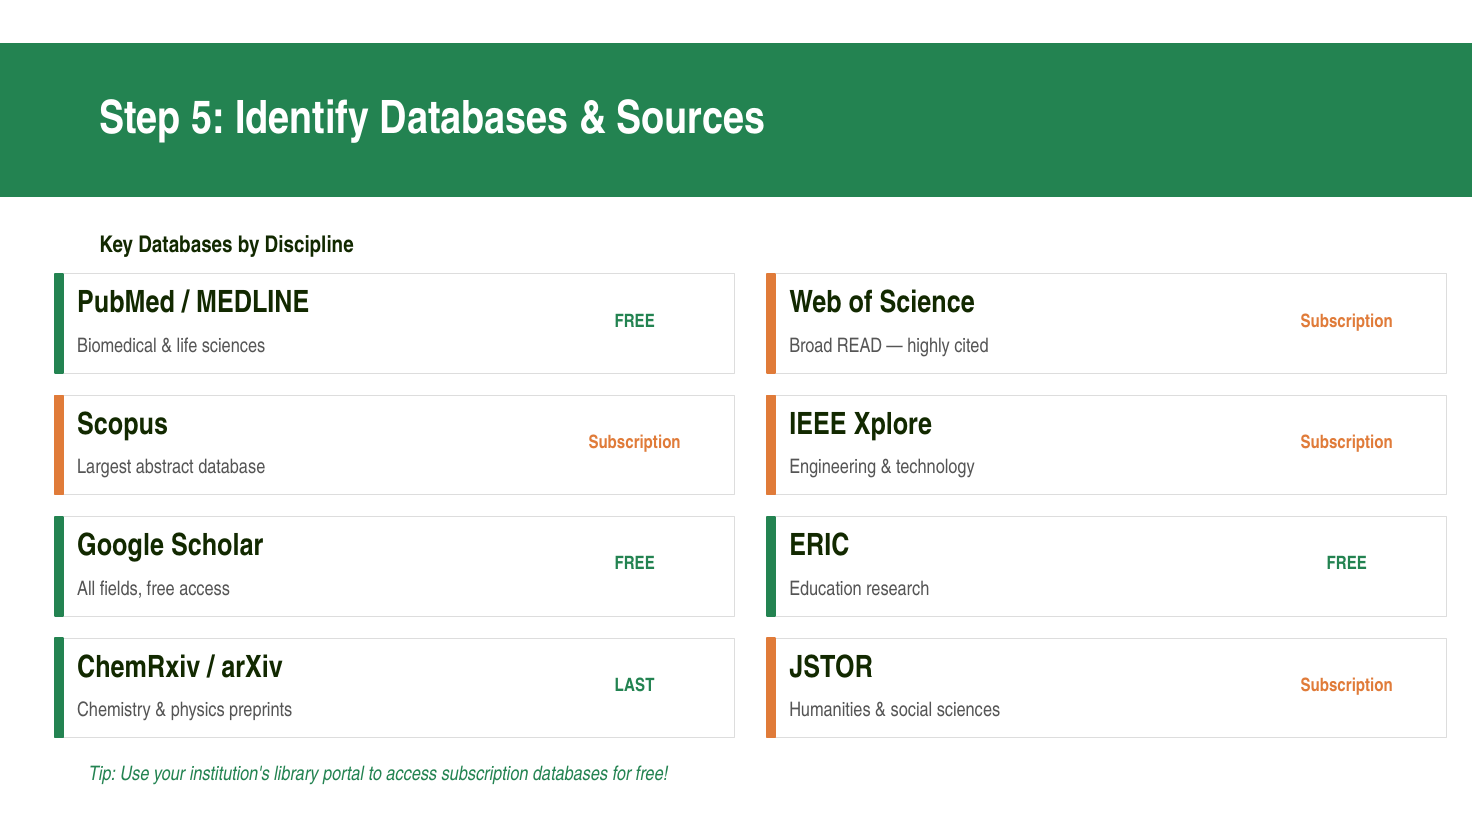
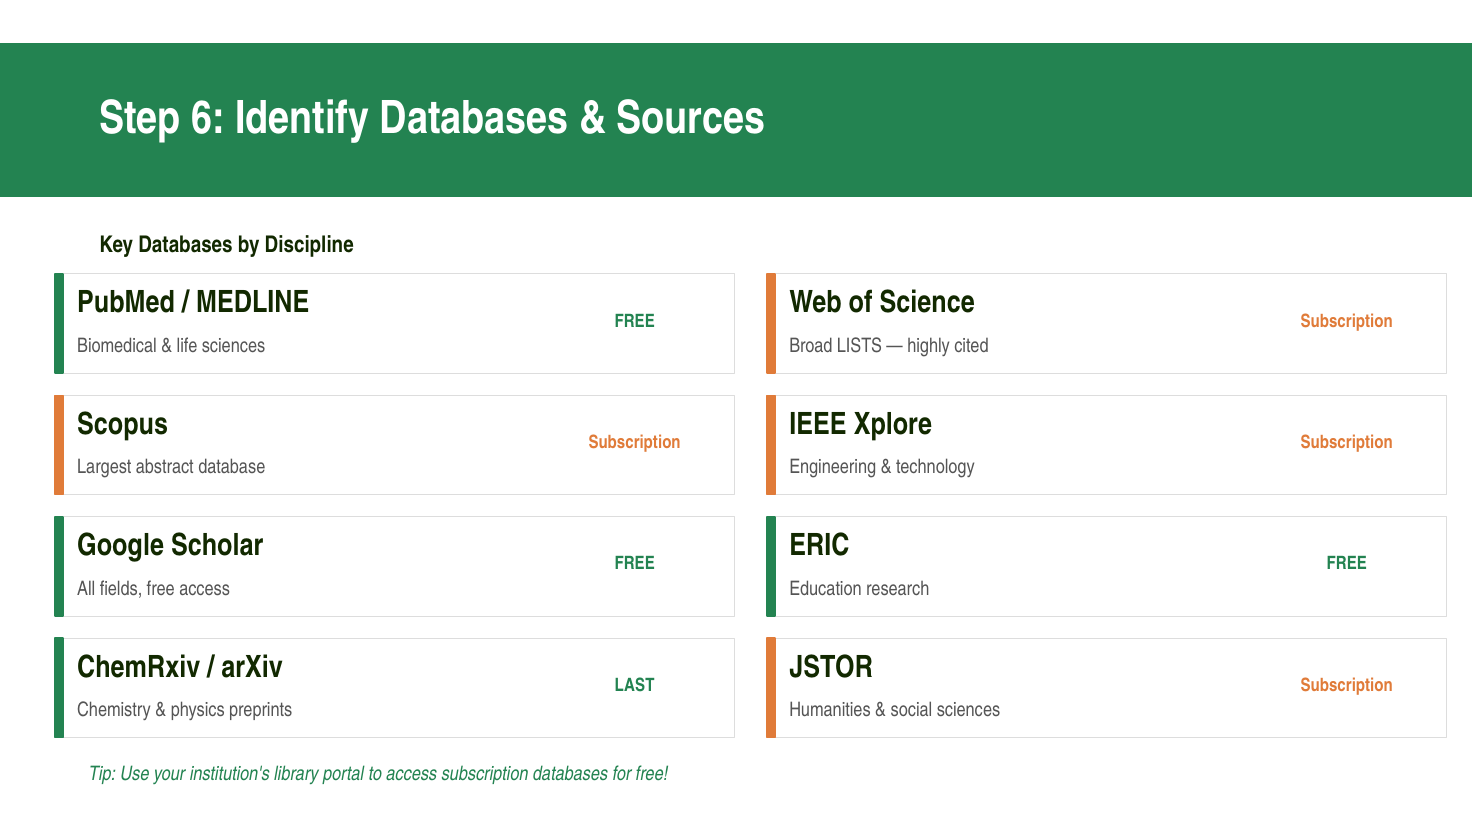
5: 5 -> 6 (208, 118)
READ: READ -> LISTS (860, 346)
